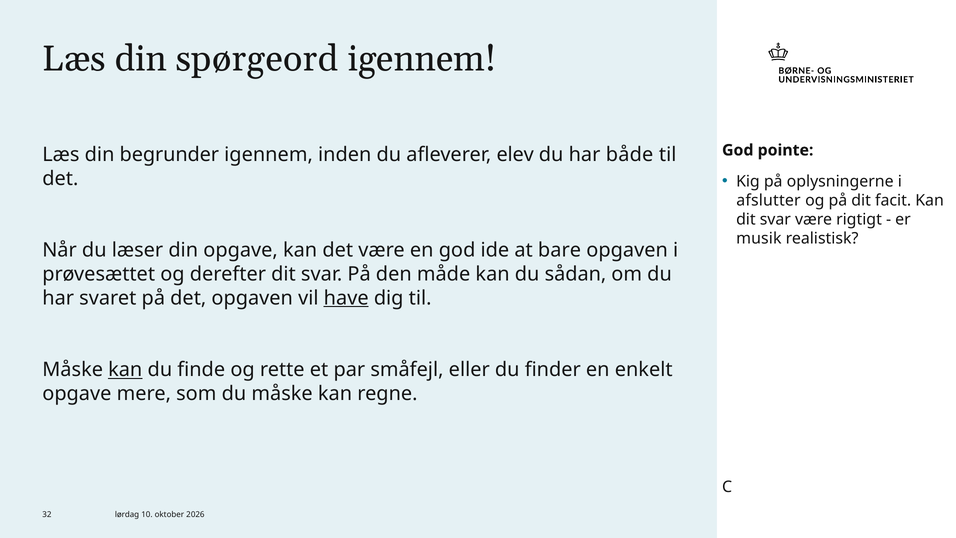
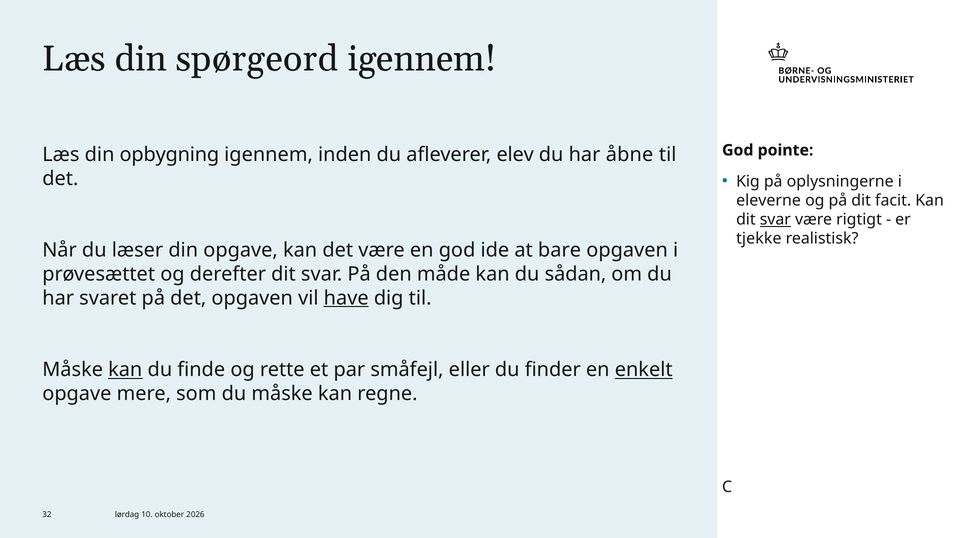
begrunder: begrunder -> opbygning (169, 154)
både: både -> åbne (630, 154)
afslutter: afslutter -> eleverne (769, 200)
svar underline: none -> present (775, 219)
musik: musik -> tjekke (759, 239)
enkelt underline: none -> present (644, 370)
